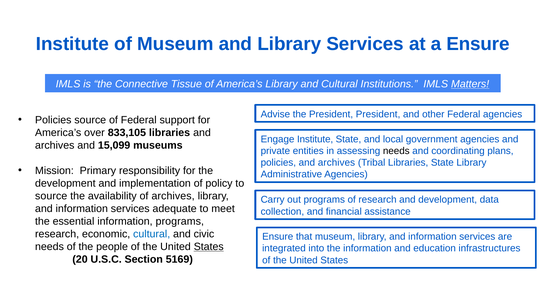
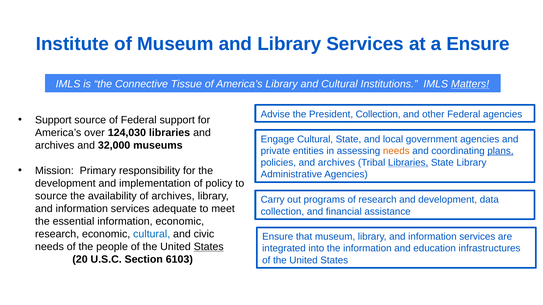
President President: President -> Collection (378, 114)
Policies: Policies -> Support (53, 120)
833,105: 833,105 -> 124,030 (127, 133)
Engage Institute: Institute -> Cultural (315, 139)
15,099: 15,099 -> 32,000 (114, 146)
needs colour: black -> orange (396, 151)
plans underline: none -> present (500, 151)
Libraries underline: none -> present (408, 163)
information programs: programs -> economic (180, 222)
5169: 5169 -> 6103 (179, 260)
